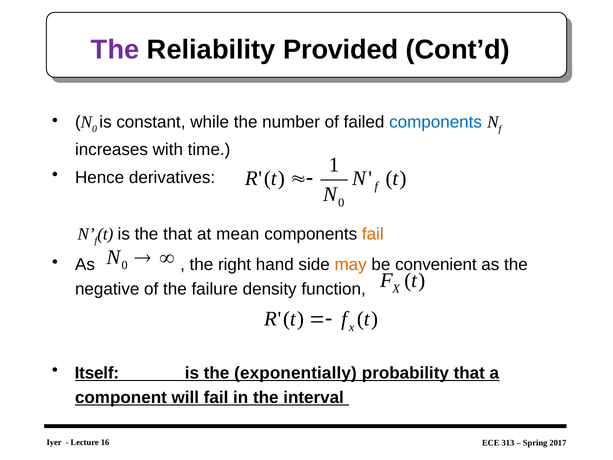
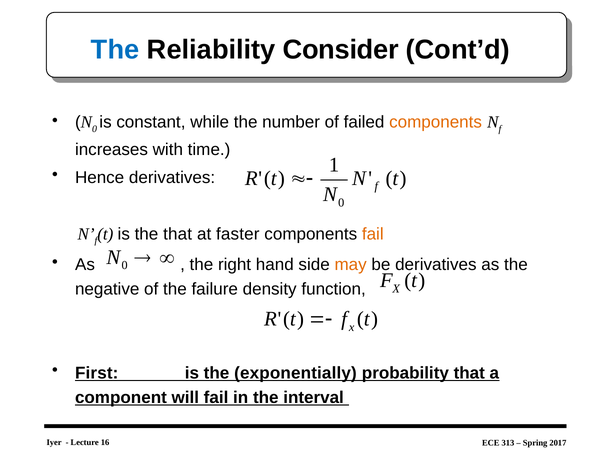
The colour: purple -> blue (115, 50)
Provided: Provided -> Consider (341, 50)
components colour: blue -> orange (436, 122)
mean: mean -> faster (238, 234)
be convenient: convenient -> derivatives (436, 265)
Itself: Itself -> First (97, 373)
